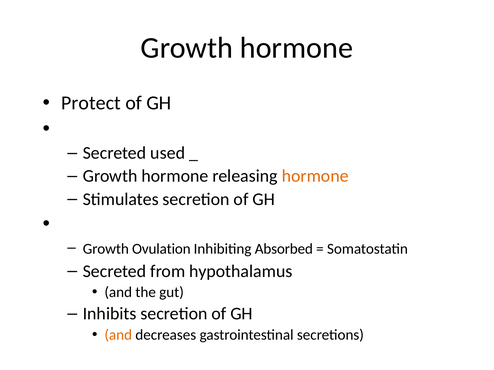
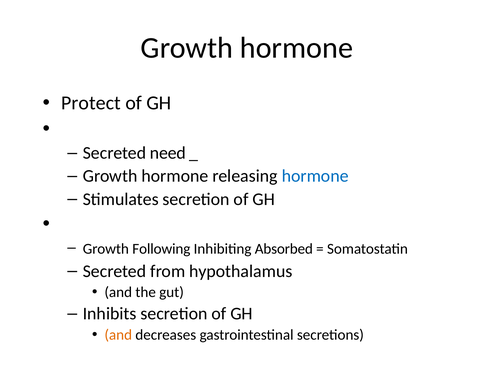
used: used -> need (168, 153)
hormone colour: orange -> blue (315, 176)
Ovulation: Ovulation -> Following (161, 249)
